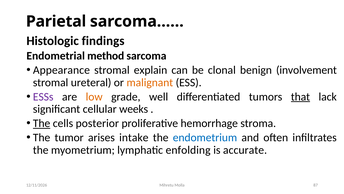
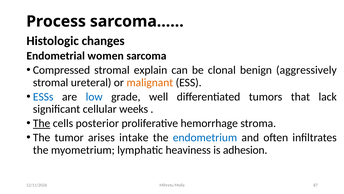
Parietal: Parietal -> Process (56, 21)
findings: findings -> changes (103, 41)
method: method -> women (106, 56)
Appearance: Appearance -> Compressed (62, 70)
involvement: involvement -> aggressively (306, 70)
ESSs colour: purple -> blue (43, 96)
low colour: orange -> blue (94, 96)
that underline: present -> none (300, 96)
enfolding: enfolding -> heaviness (188, 150)
accurate: accurate -> adhesion (245, 150)
